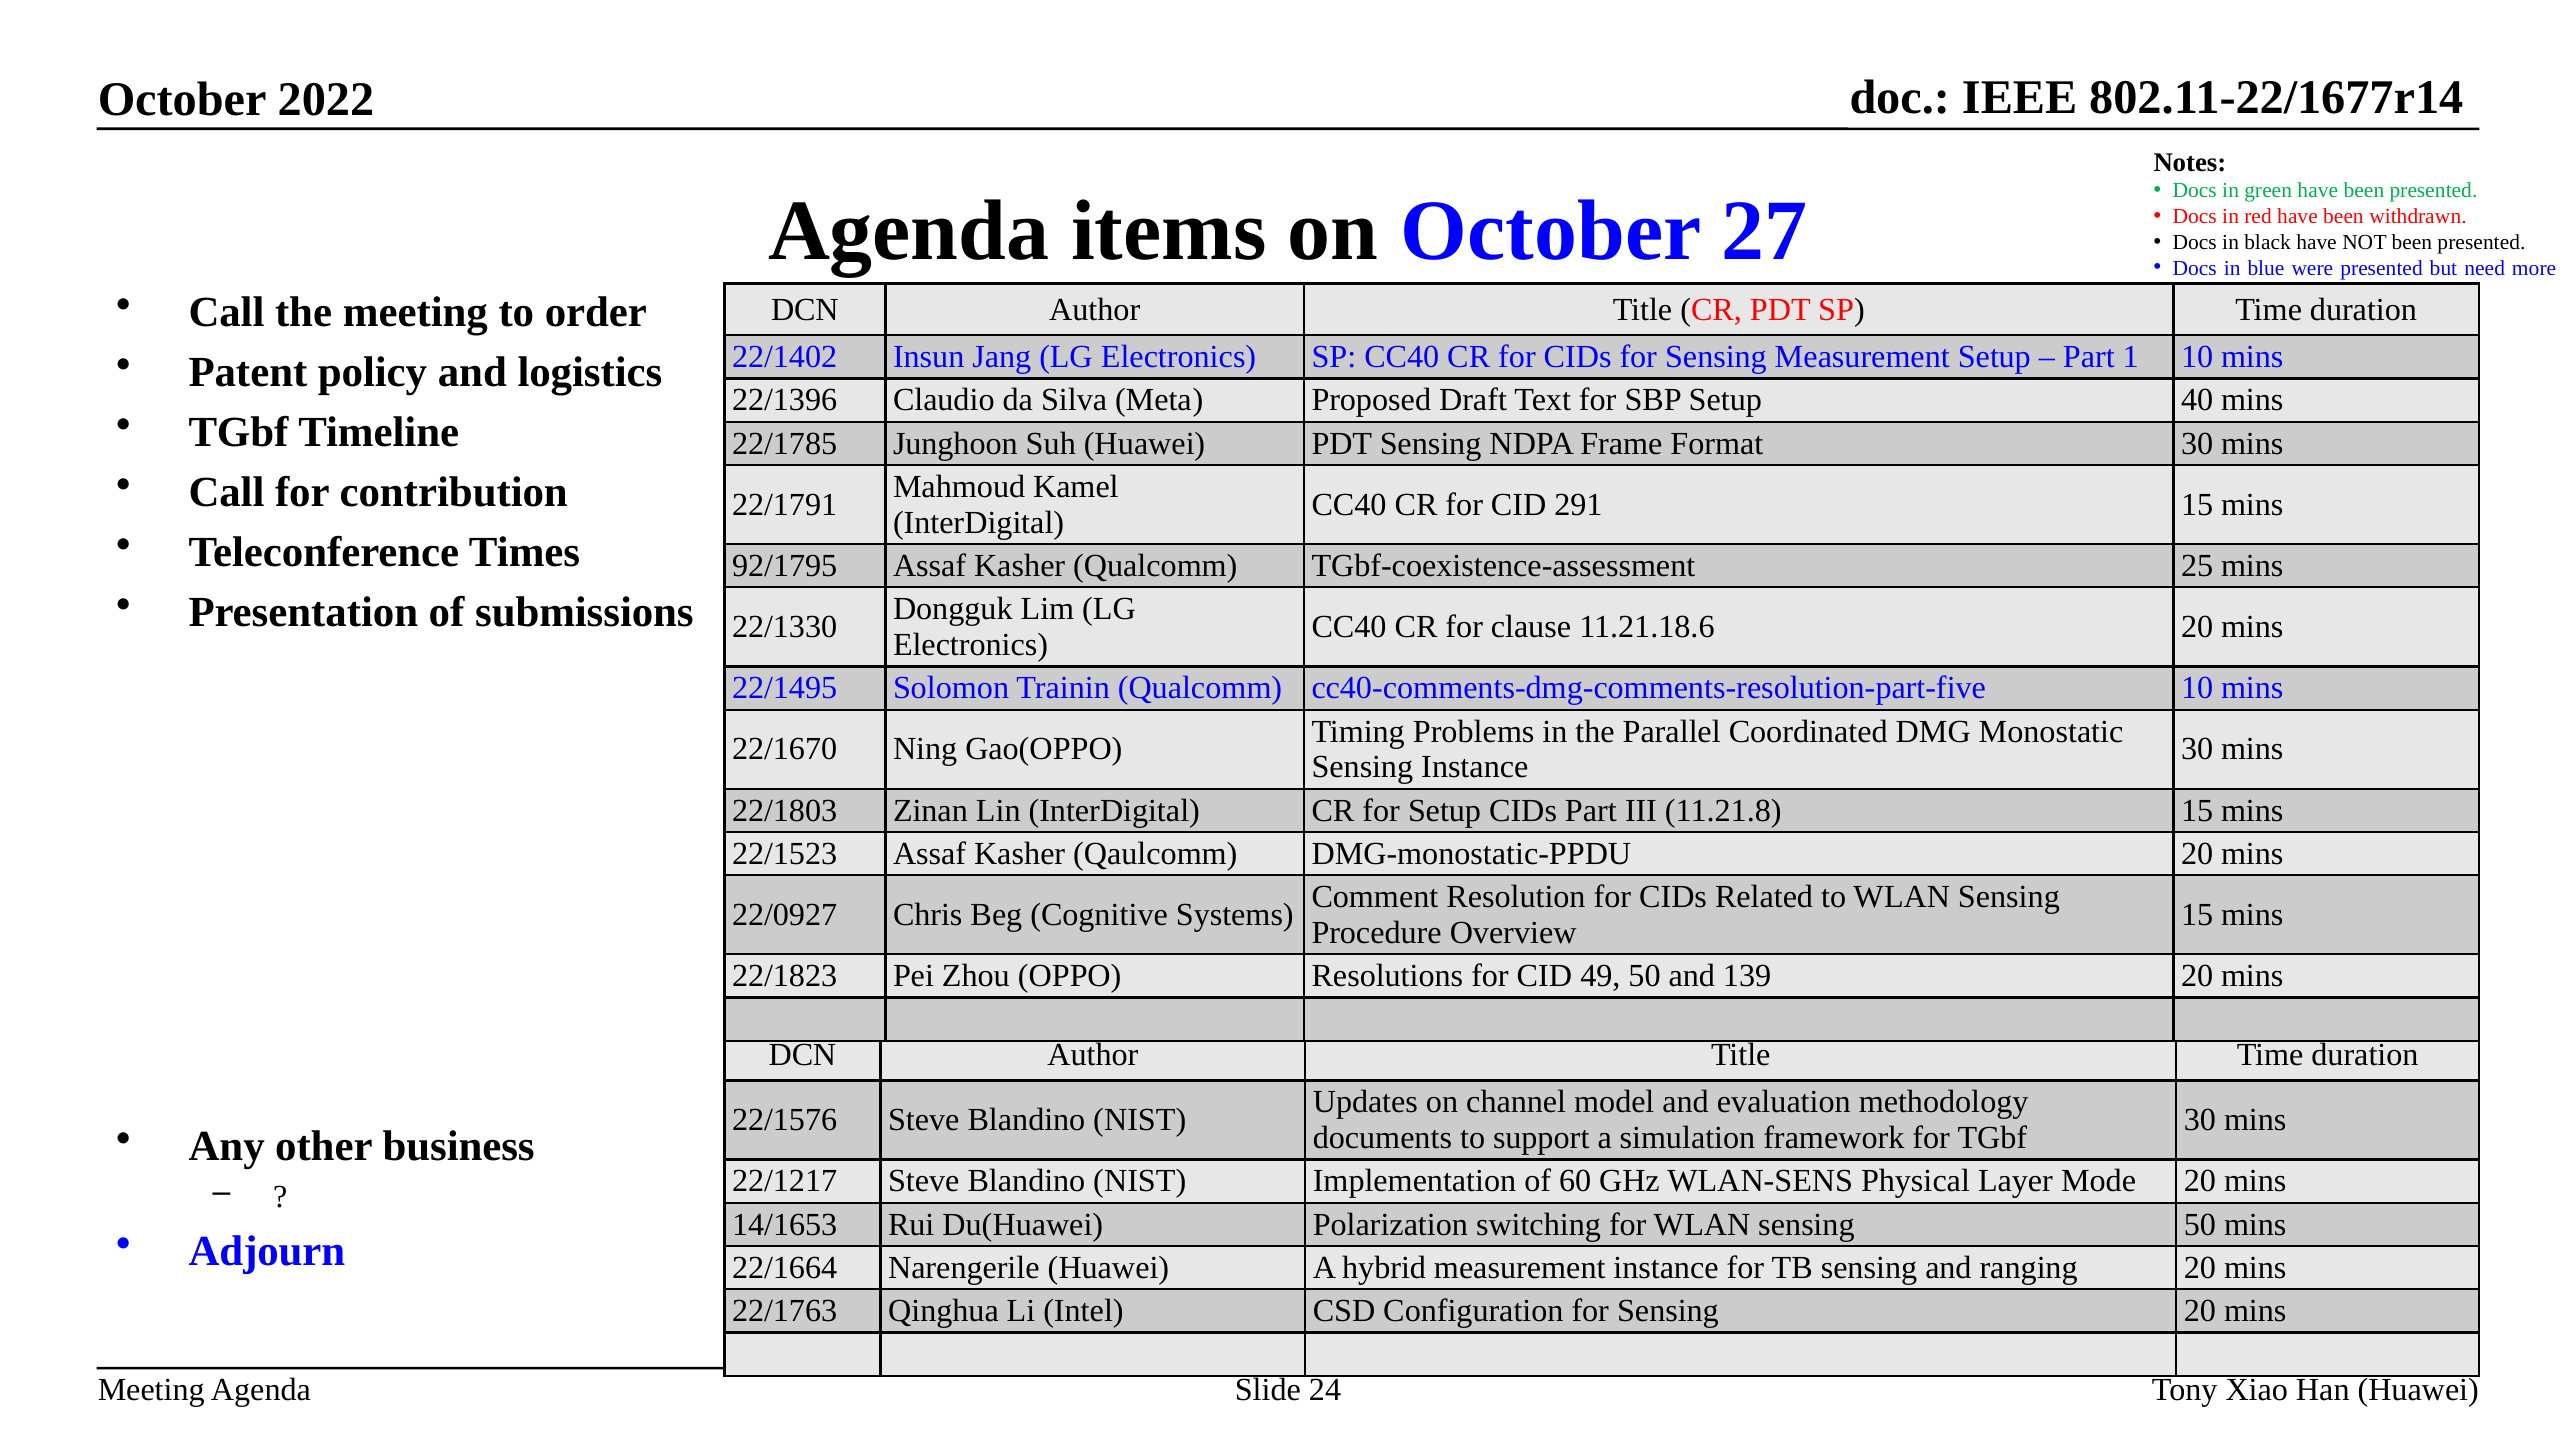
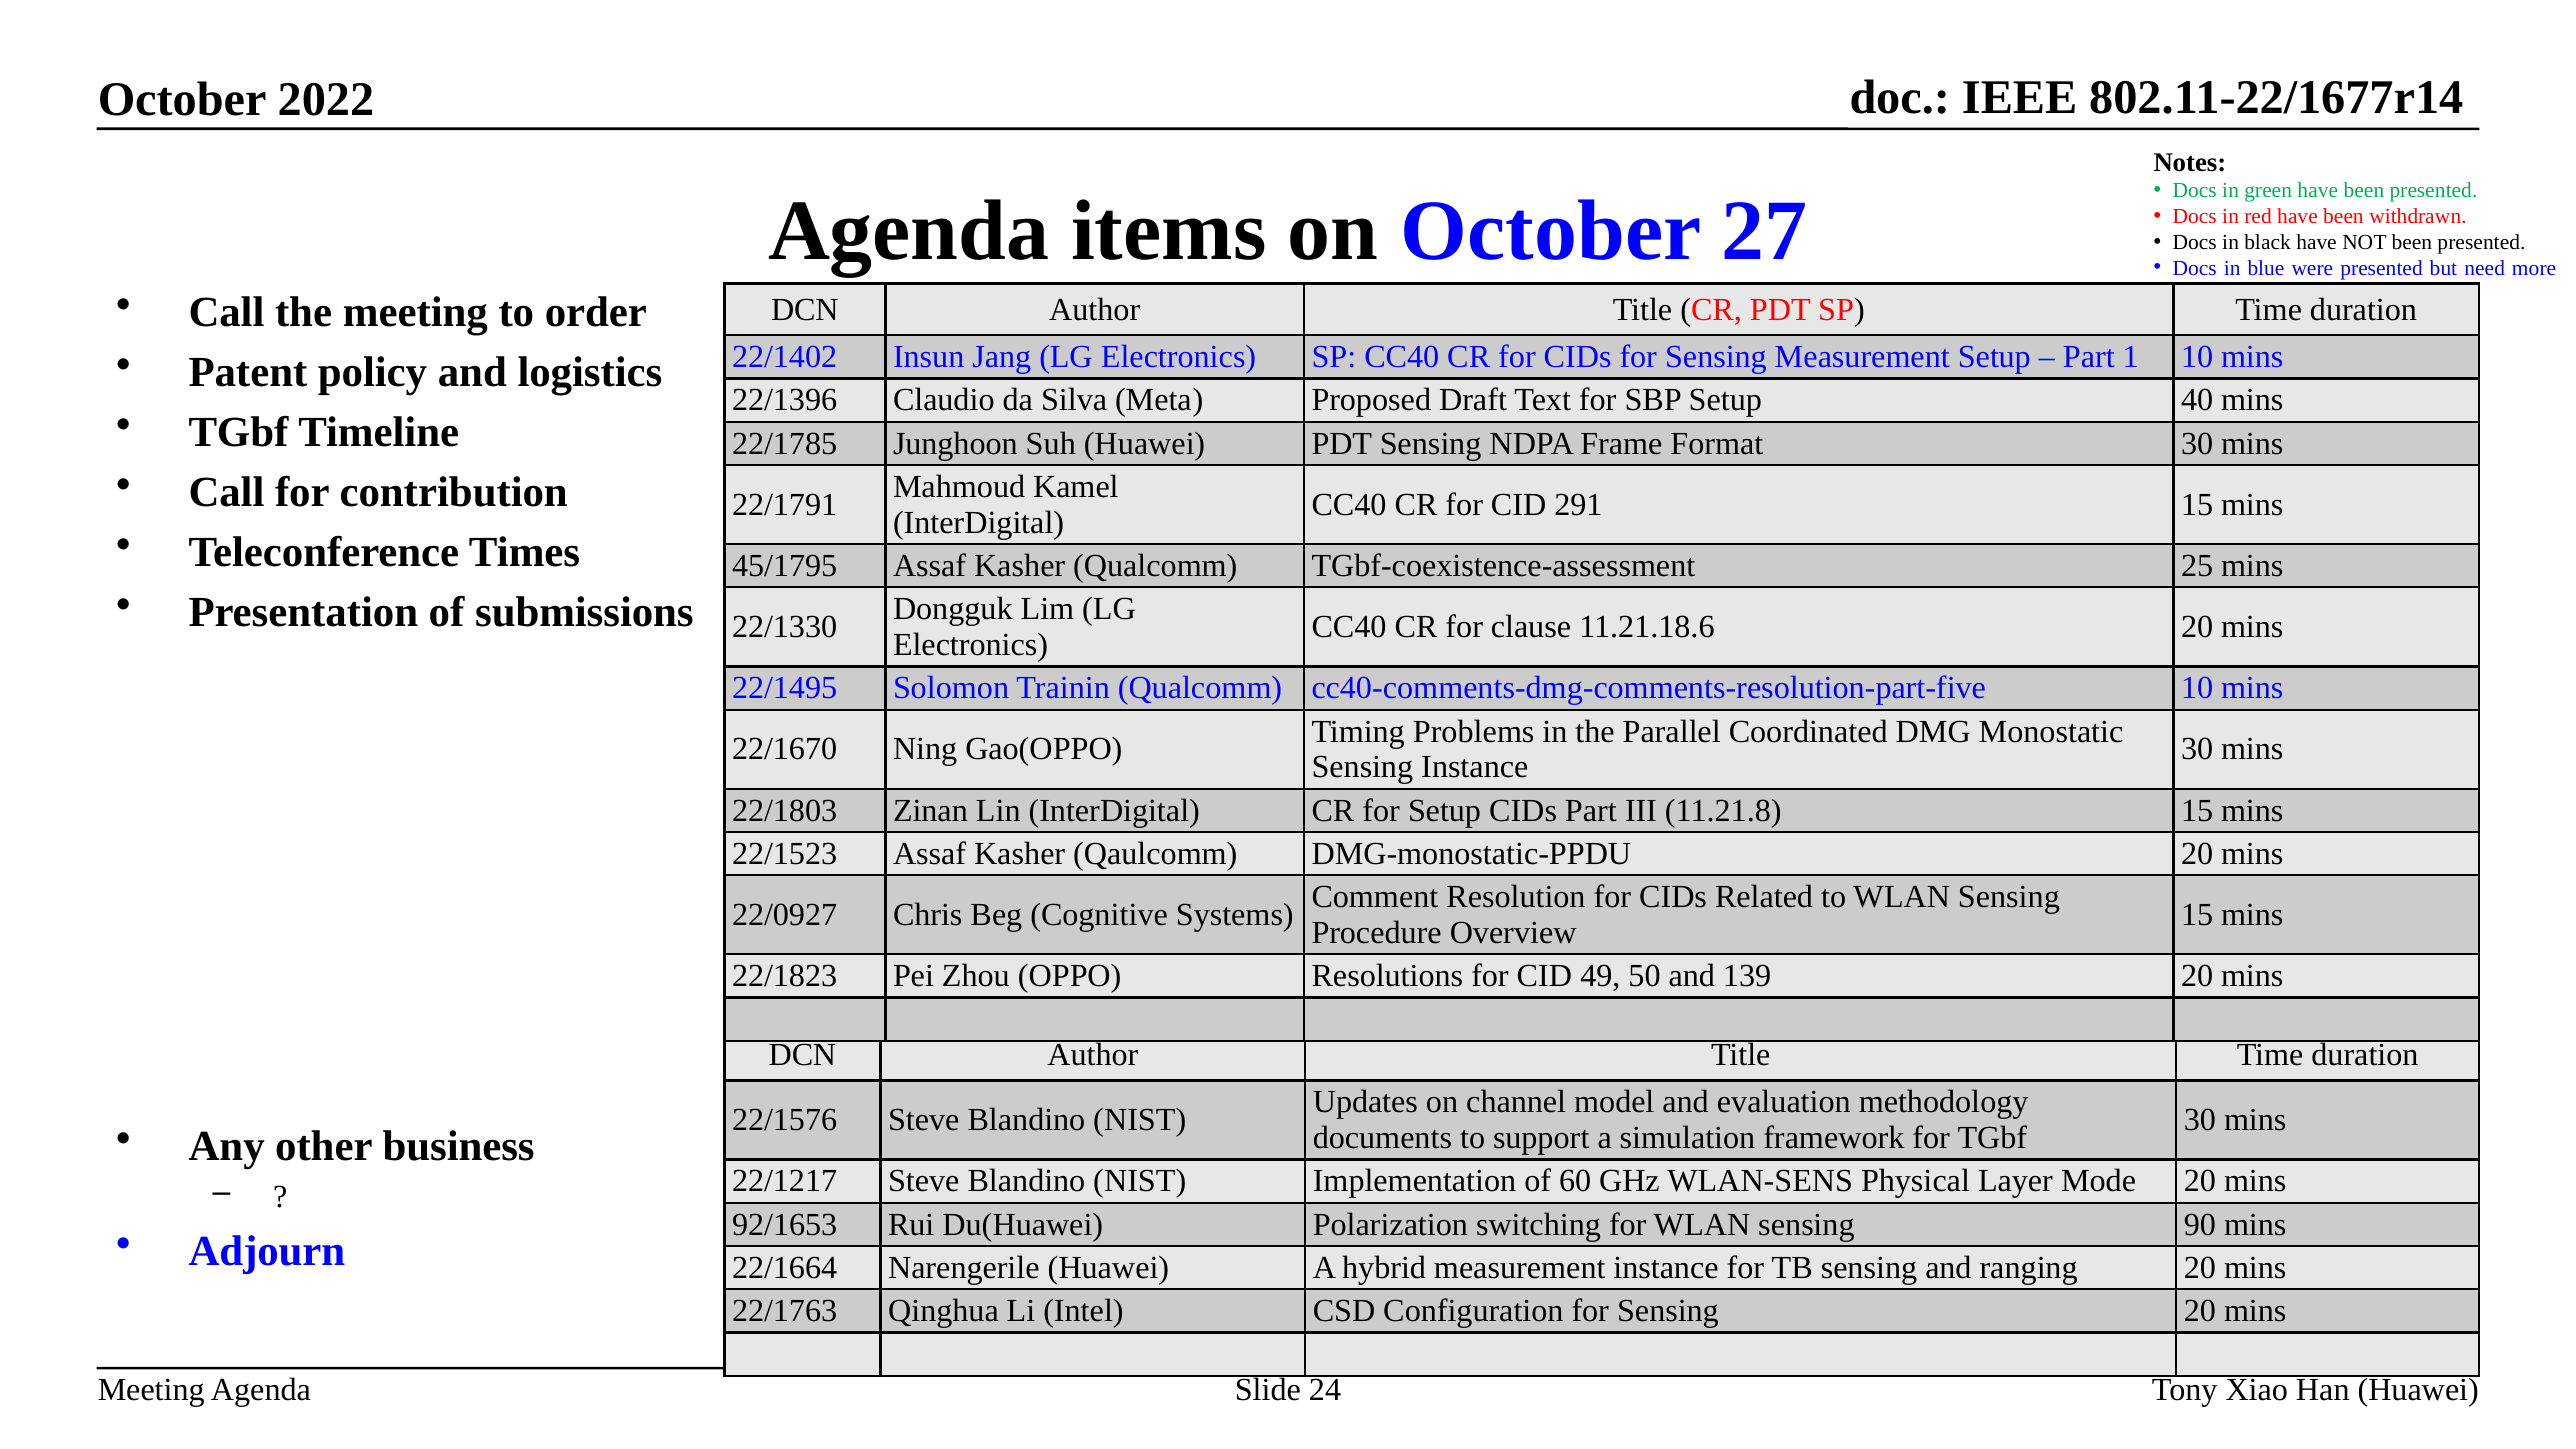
92/1795: 92/1795 -> 45/1795 (785, 566)
14/1653: 14/1653 -> 92/1653 (785, 1225)
sensing 50: 50 -> 90 (2200, 1225)
